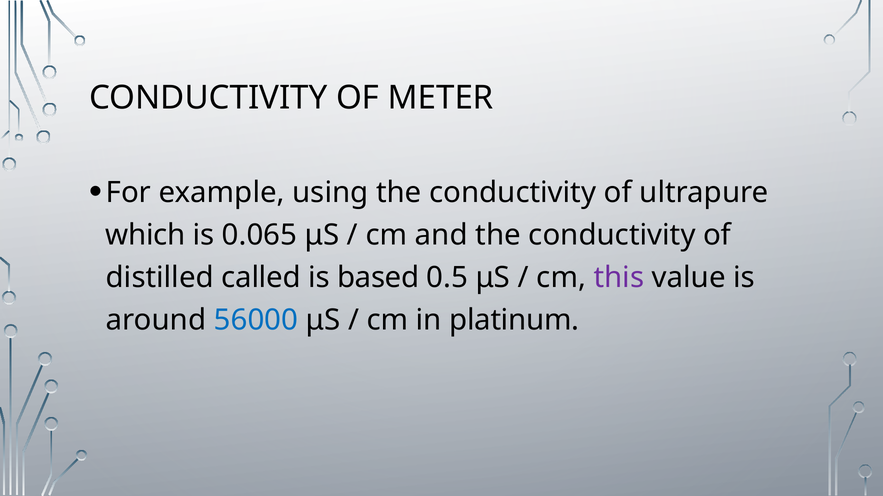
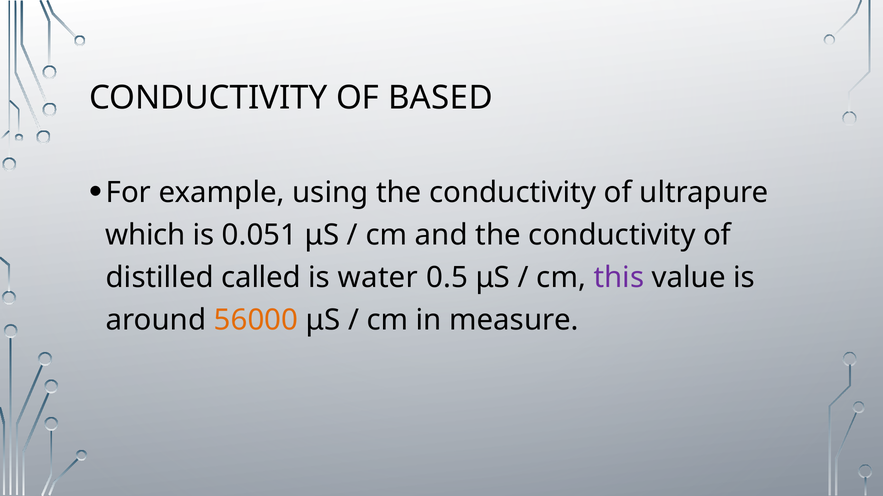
METER: METER -> BASED (440, 98)
0.065: 0.065 -> 0.051 (259, 235)
based: based -> water (378, 278)
56000 colour: blue -> orange (256, 320)
platinum: platinum -> measure (514, 320)
